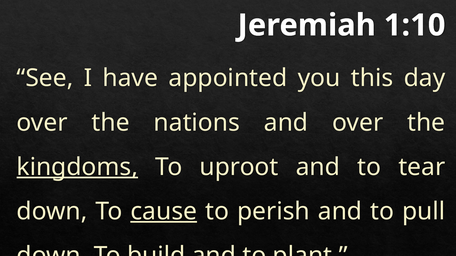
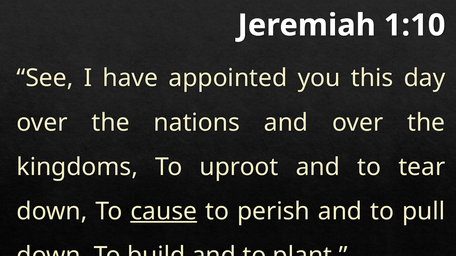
kingdoms underline: present -> none (77, 167)
